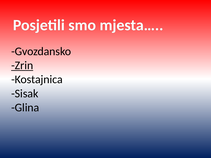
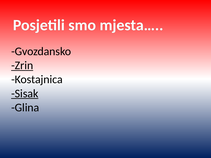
Sisak underline: none -> present (25, 94)
